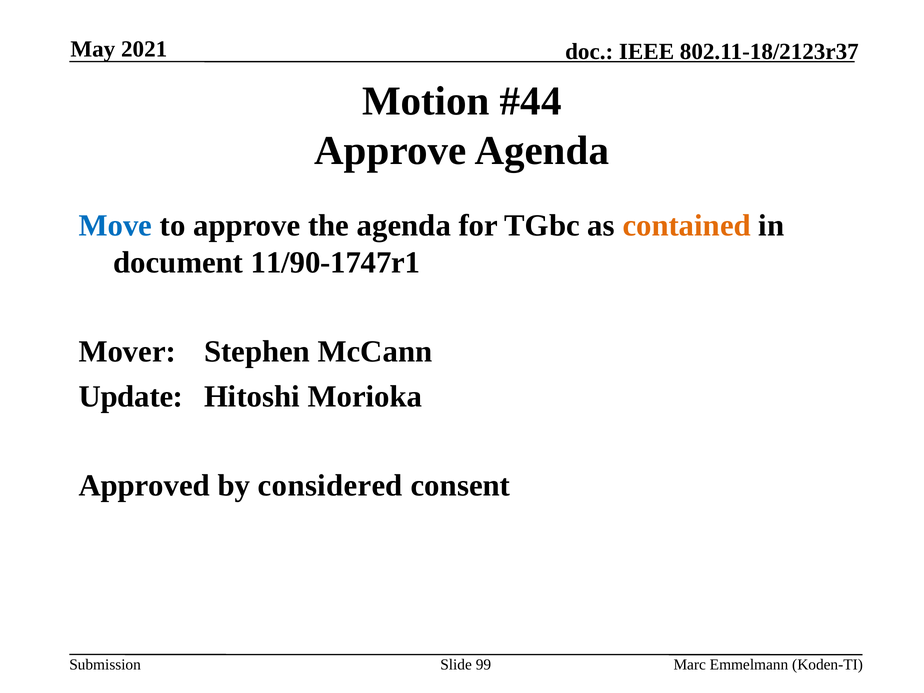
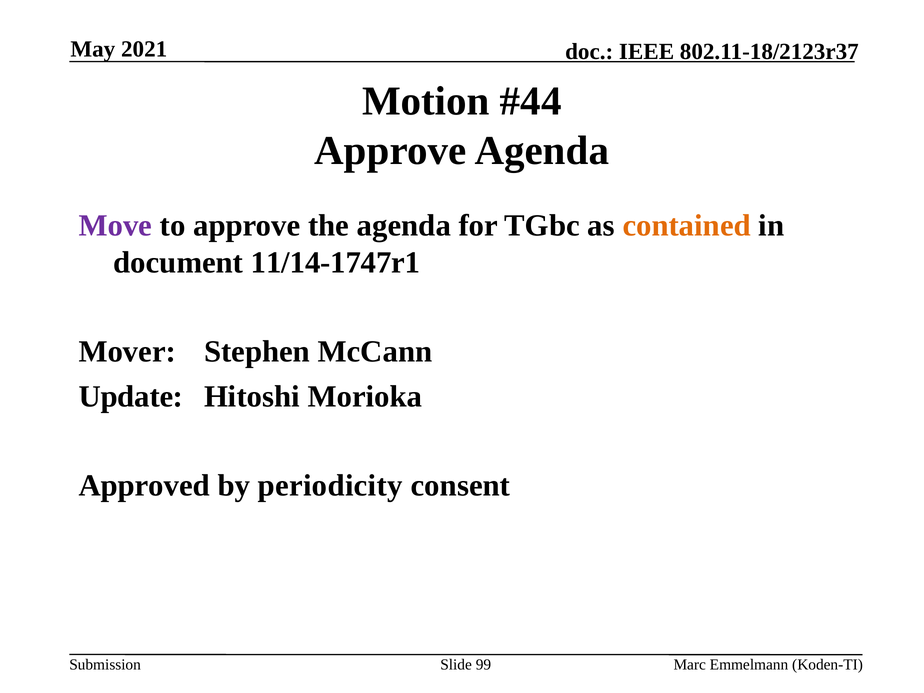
Move colour: blue -> purple (115, 225)
11/90-1747r1: 11/90-1747r1 -> 11/14-1747r1 (336, 262)
considered: considered -> periodicity (330, 486)
